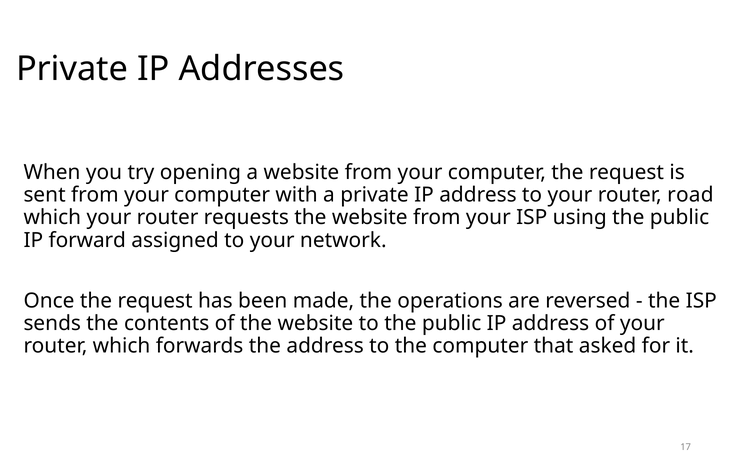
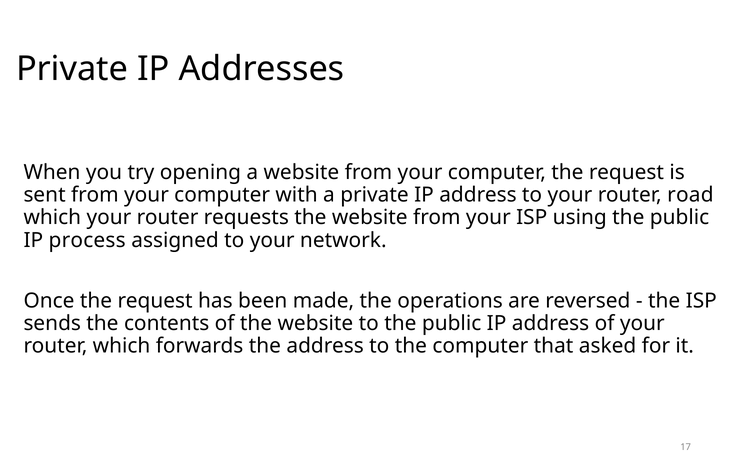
forward: forward -> process (87, 240)
